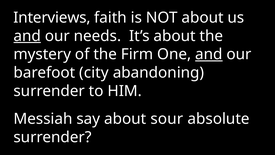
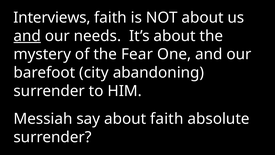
Firm: Firm -> Fear (137, 54)
and underline: present -> none (209, 54)
about sour: sour -> faith (167, 119)
